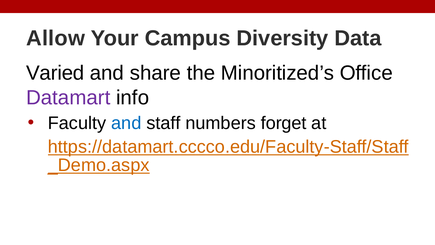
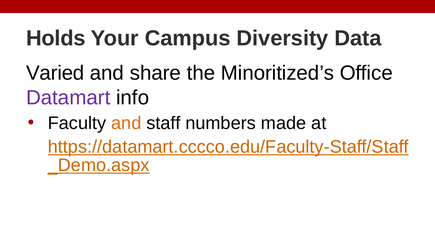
Allow: Allow -> Holds (56, 38)
and colour: blue -> orange (126, 123)
forget: forget -> made (284, 123)
